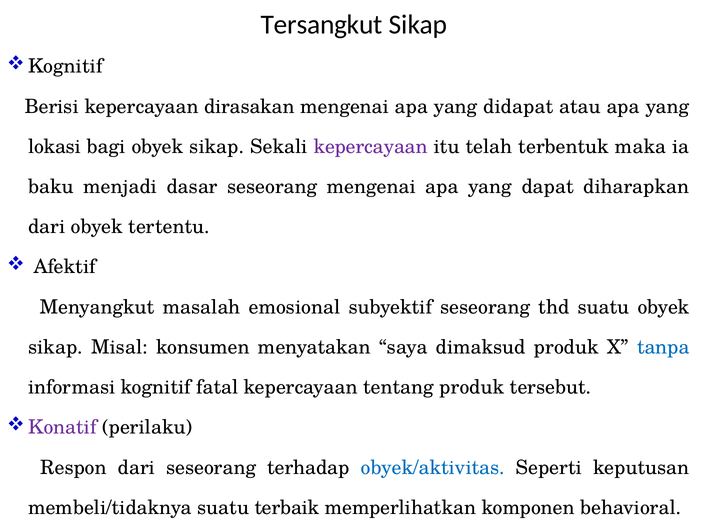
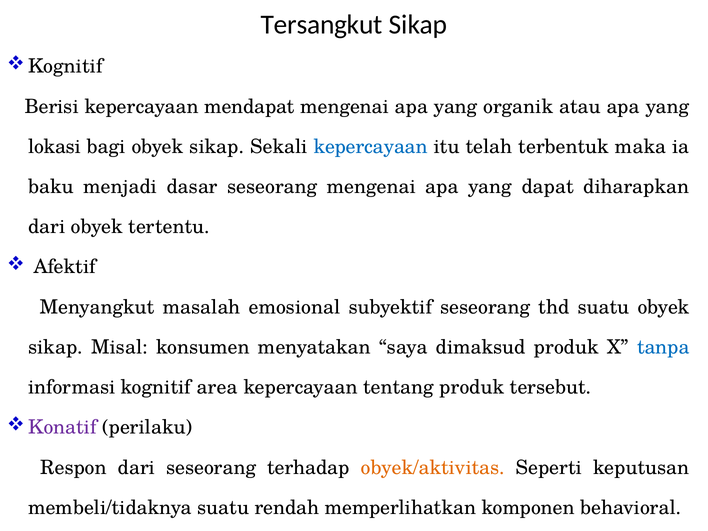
dirasakan: dirasakan -> mendapat (249, 107)
didapat: didapat -> organik (518, 107)
kepercayaan colour: purple -> blue (371, 147)
fatal: fatal -> area (217, 387)
obyek/aktivitas colour: blue -> orange (433, 468)
terbaik: terbaik -> rendah (287, 508)
